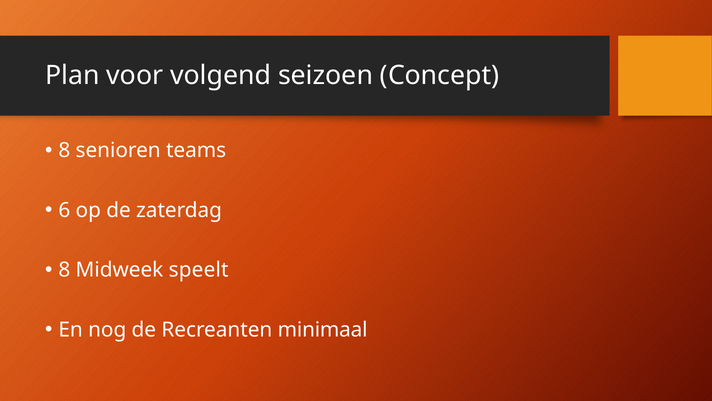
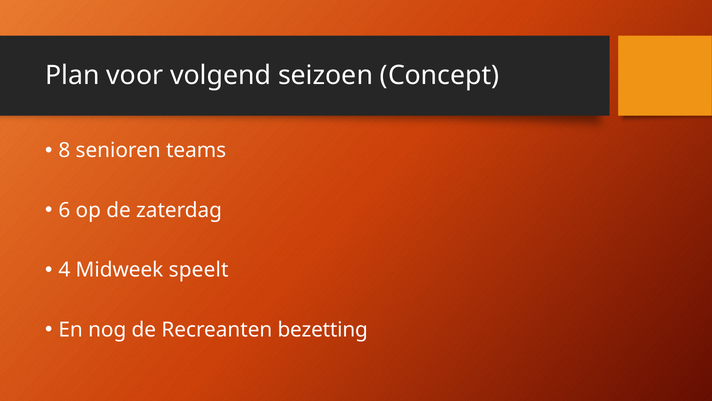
8: 8 -> 4 (64, 270)
minimaal: minimaal -> bezetting (323, 329)
